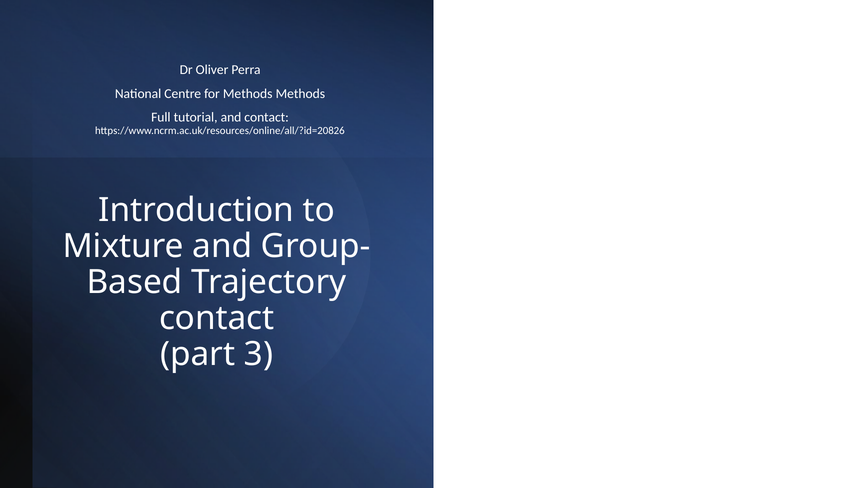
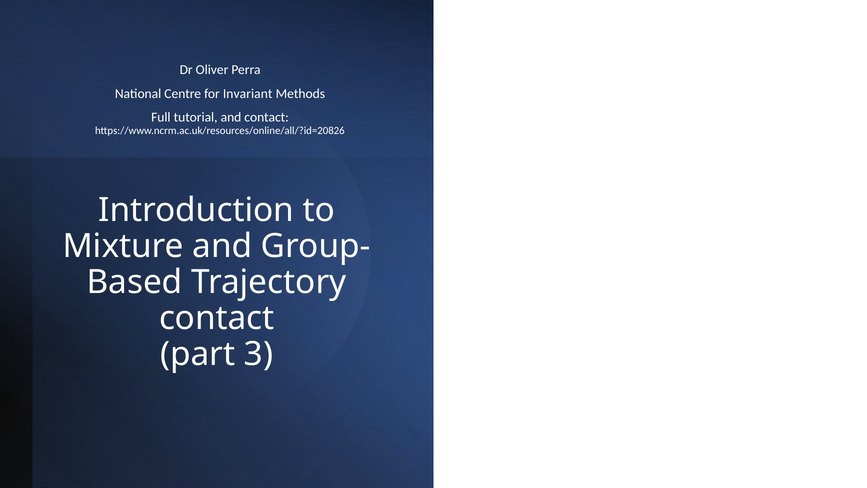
for Methods: Methods -> Invariant (248, 94)
